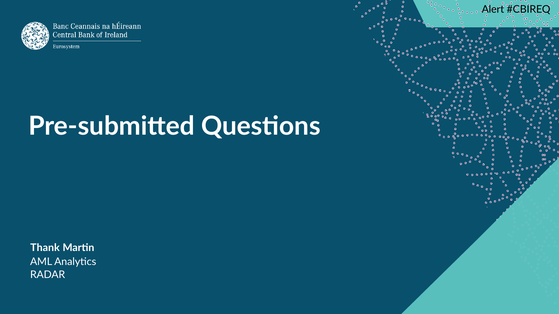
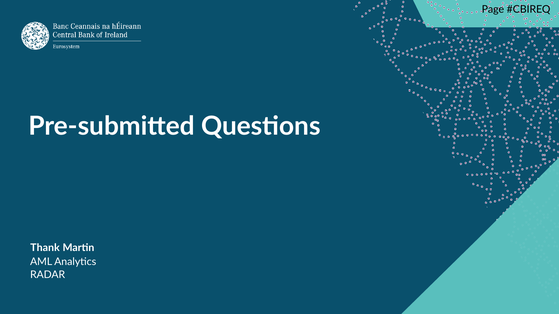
Alert: Alert -> Page (493, 10)
